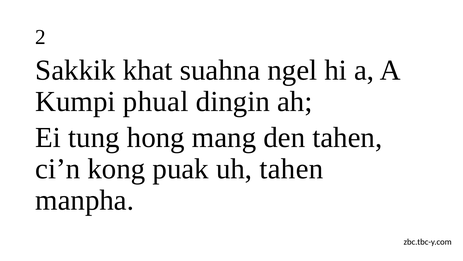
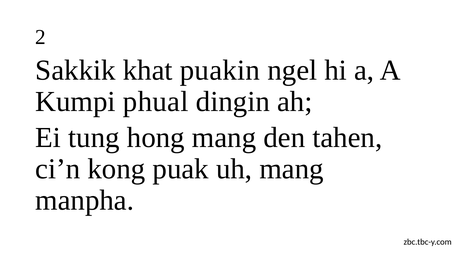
suahna: suahna -> puakin (220, 70)
uh tahen: tahen -> mang (292, 169)
